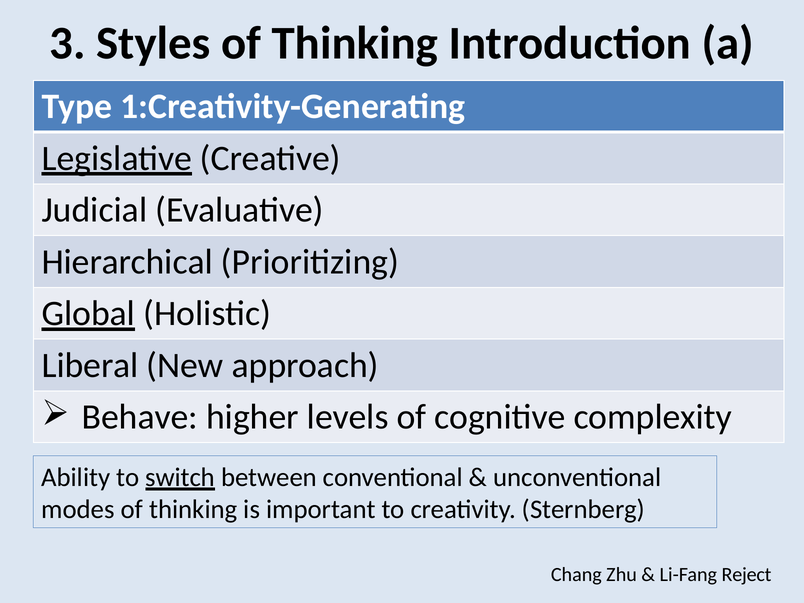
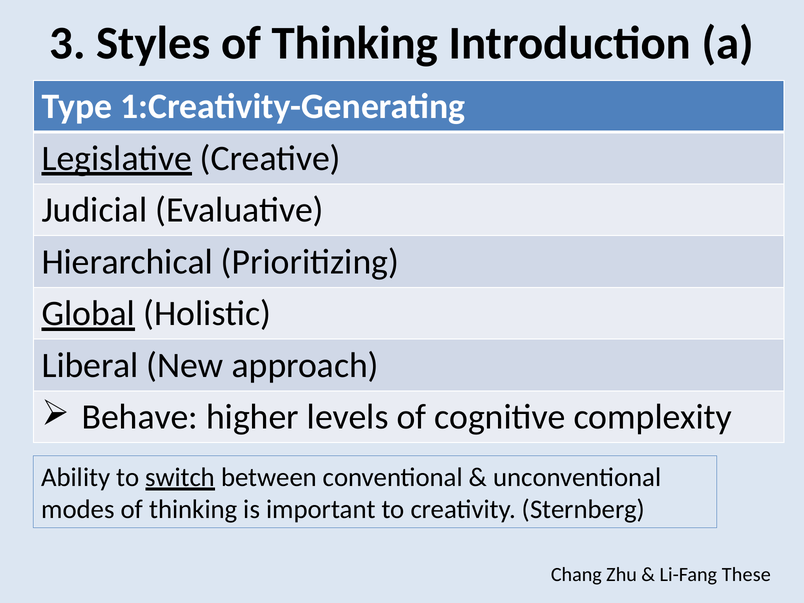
Reject: Reject -> These (746, 575)
